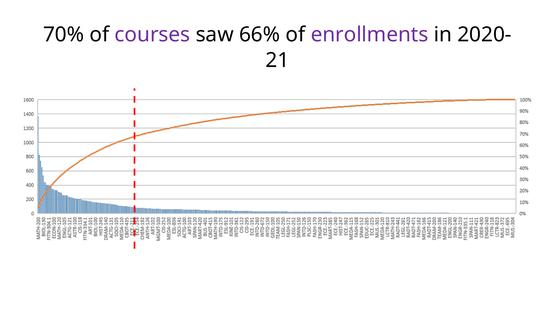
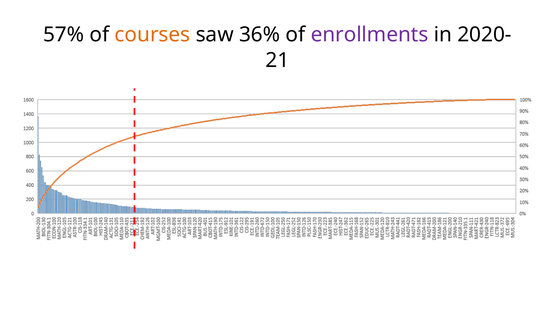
70%: 70% -> 57% (64, 35)
courses colour: purple -> orange (152, 35)
66%: 66% -> 36% (260, 35)
